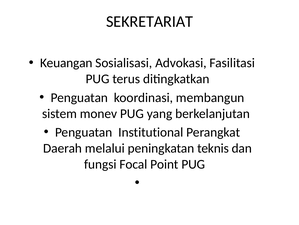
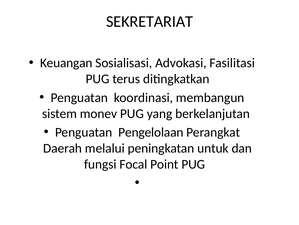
Institutional: Institutional -> Pengelolaan (151, 132)
teknis: teknis -> untuk (213, 148)
